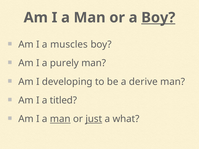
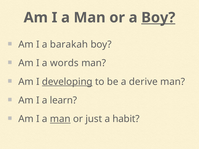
muscles: muscles -> barakah (69, 44)
purely: purely -> words (64, 63)
developing underline: none -> present (67, 82)
titled: titled -> learn (63, 100)
just underline: present -> none (94, 119)
what: what -> habit (126, 119)
